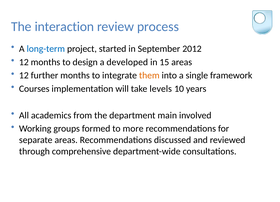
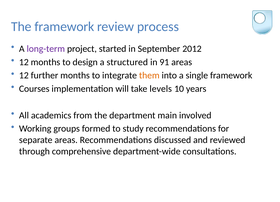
The interaction: interaction -> framework (64, 27)
long-term colour: blue -> purple (46, 49)
developed: developed -> structured (127, 62)
15: 15 -> 91 (164, 62)
more: more -> study (133, 129)
